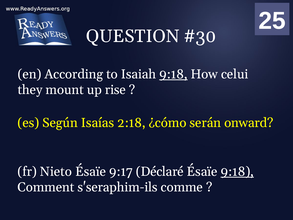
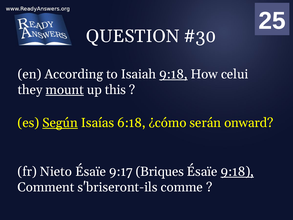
mount underline: none -> present (65, 90)
rise: rise -> this (115, 90)
Según underline: none -> present (60, 123)
2:18: 2:18 -> 6:18 (131, 123)
Déclaré: Déclaré -> Briques (160, 171)
s'seraphim-ils: s'seraphim-ils -> s'briseront-ils (117, 187)
